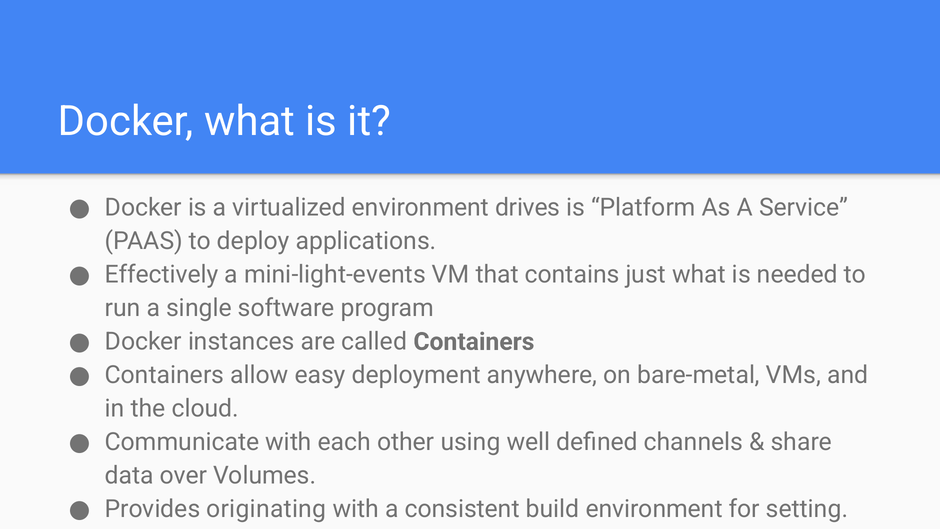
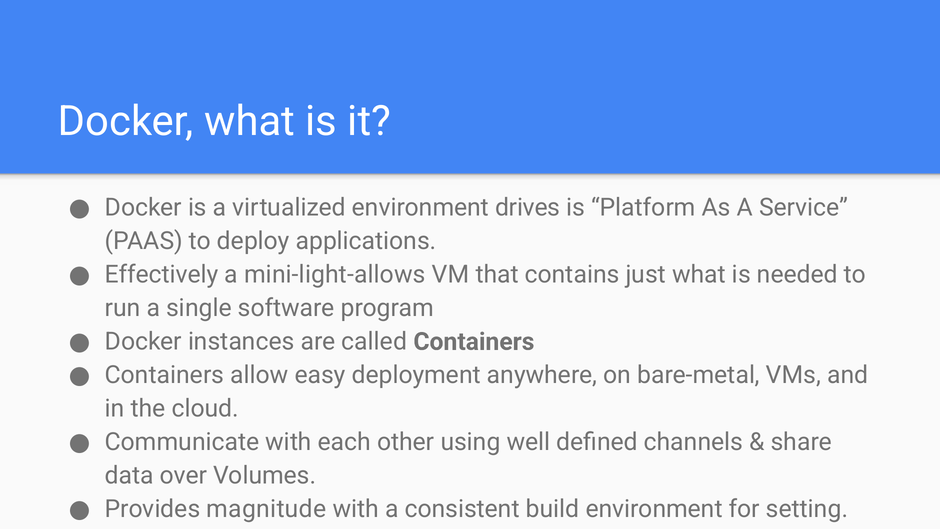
mini-light-events: mini-light-events -> mini-light-allows (335, 275)
originating: originating -> magnitude (266, 509)
